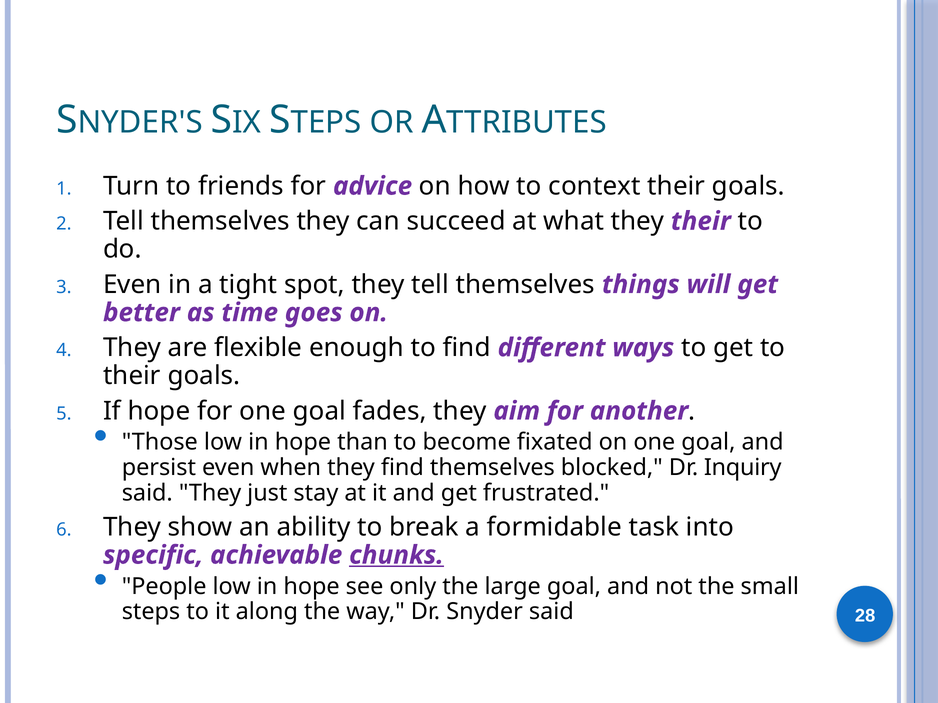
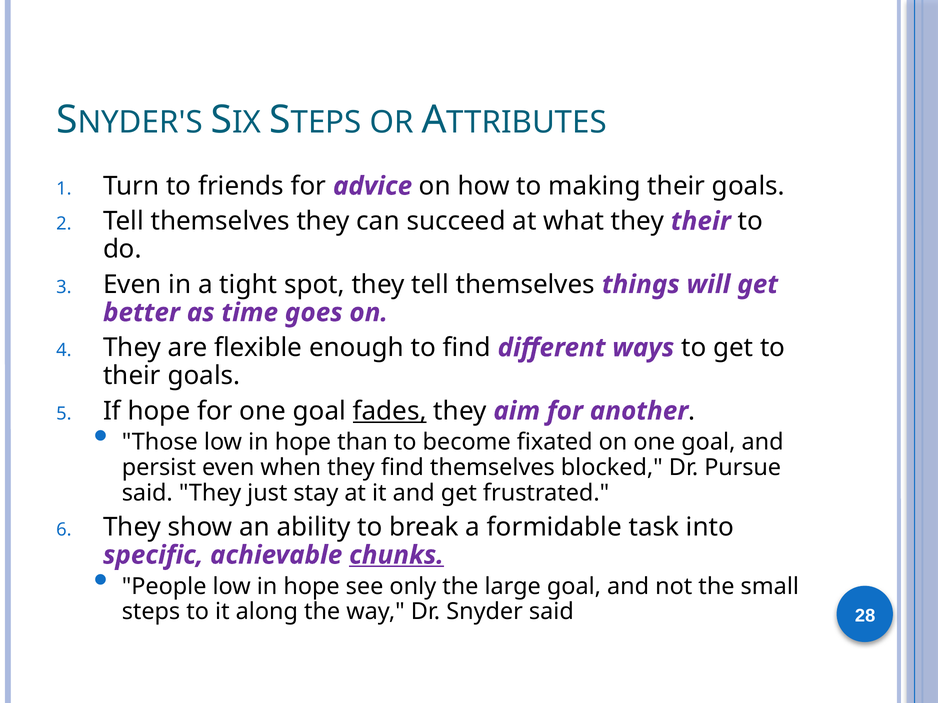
context: context -> making (595, 186)
fades underline: none -> present (390, 411)
Inquiry: Inquiry -> Pursue (743, 468)
